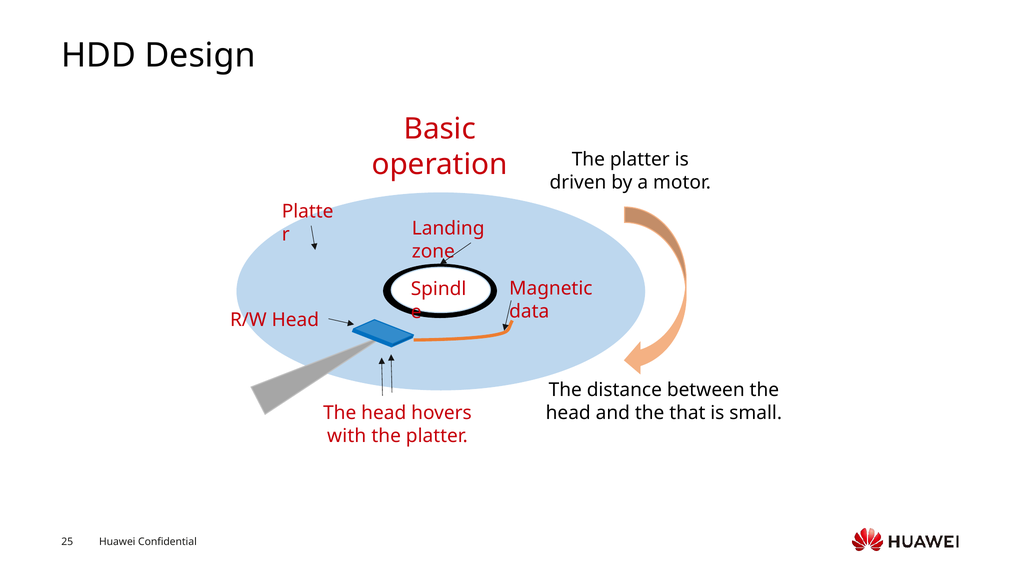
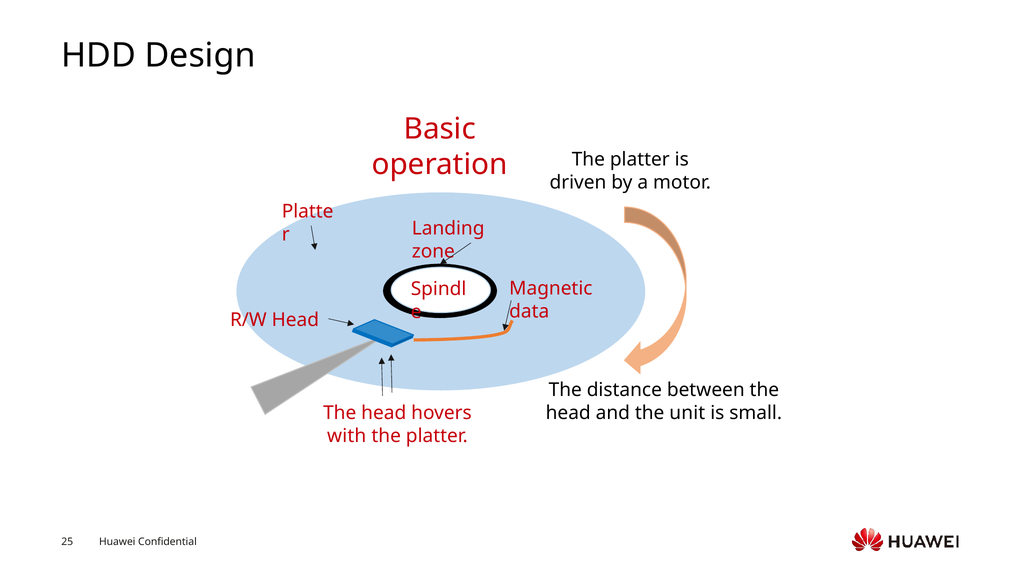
that: that -> unit (687, 413)
